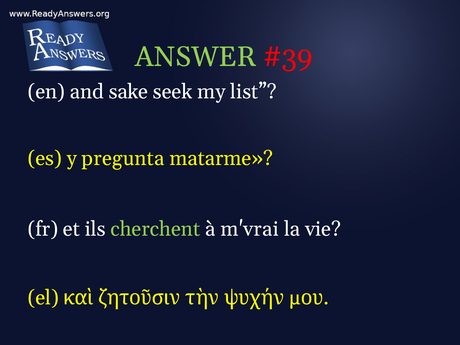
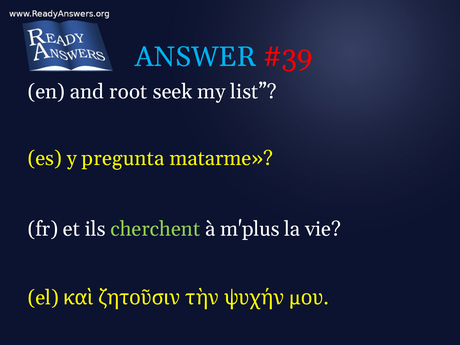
ANSWER colour: light green -> light blue (196, 57)
sake: sake -> root (128, 92)
m'vrai: m'vrai -> m'plus (250, 229)
